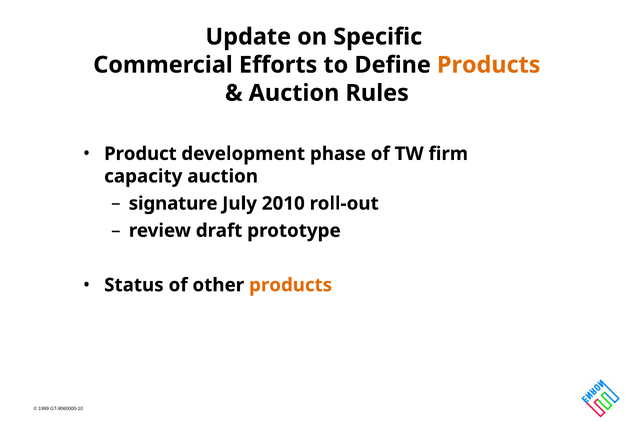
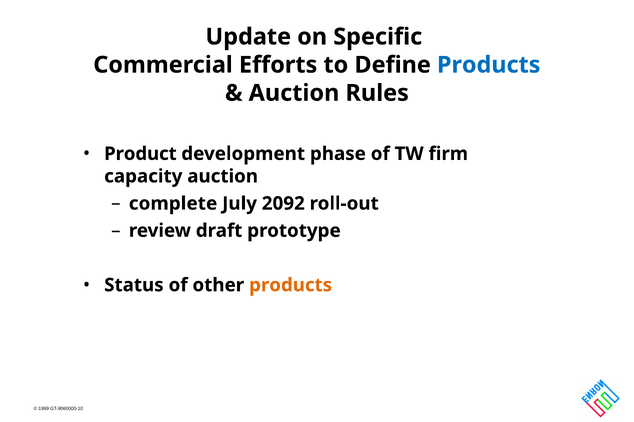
Products colour: orange -> blue (489, 65)
signature: signature -> complete (173, 204)
2010: 2010 -> 2092 (283, 204)
